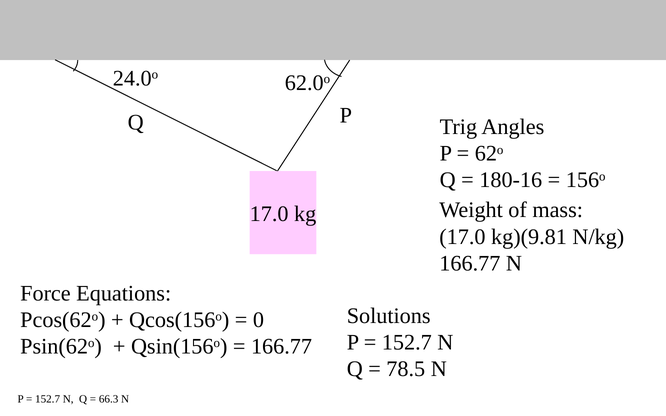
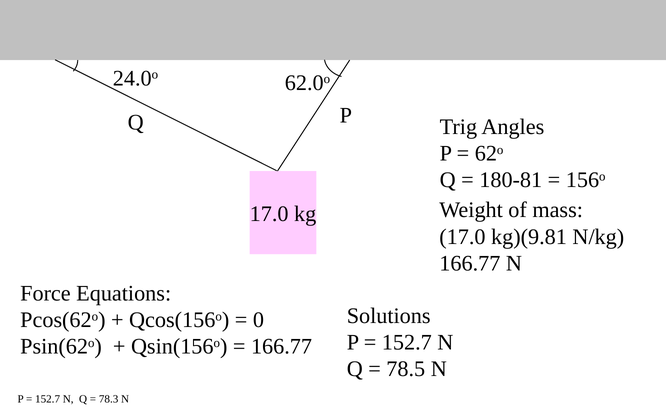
180-16: 180-16 -> 180-81 (511, 180)
66.3: 66.3 -> 78.3 (109, 399)
